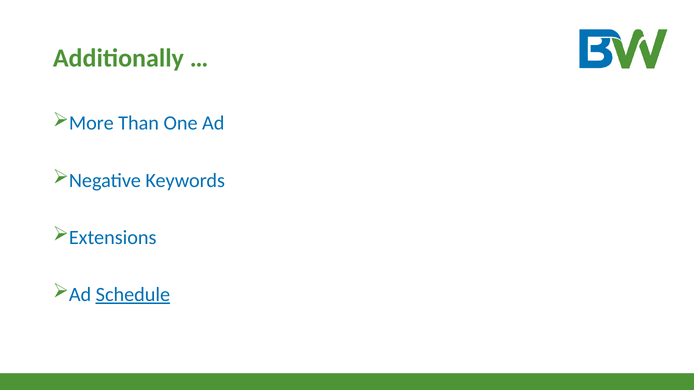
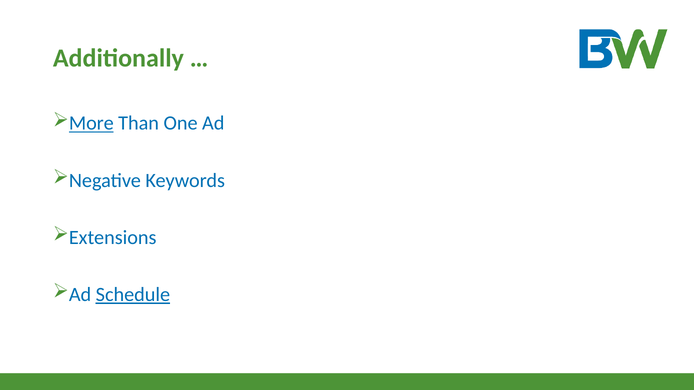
More underline: none -> present (91, 123)
